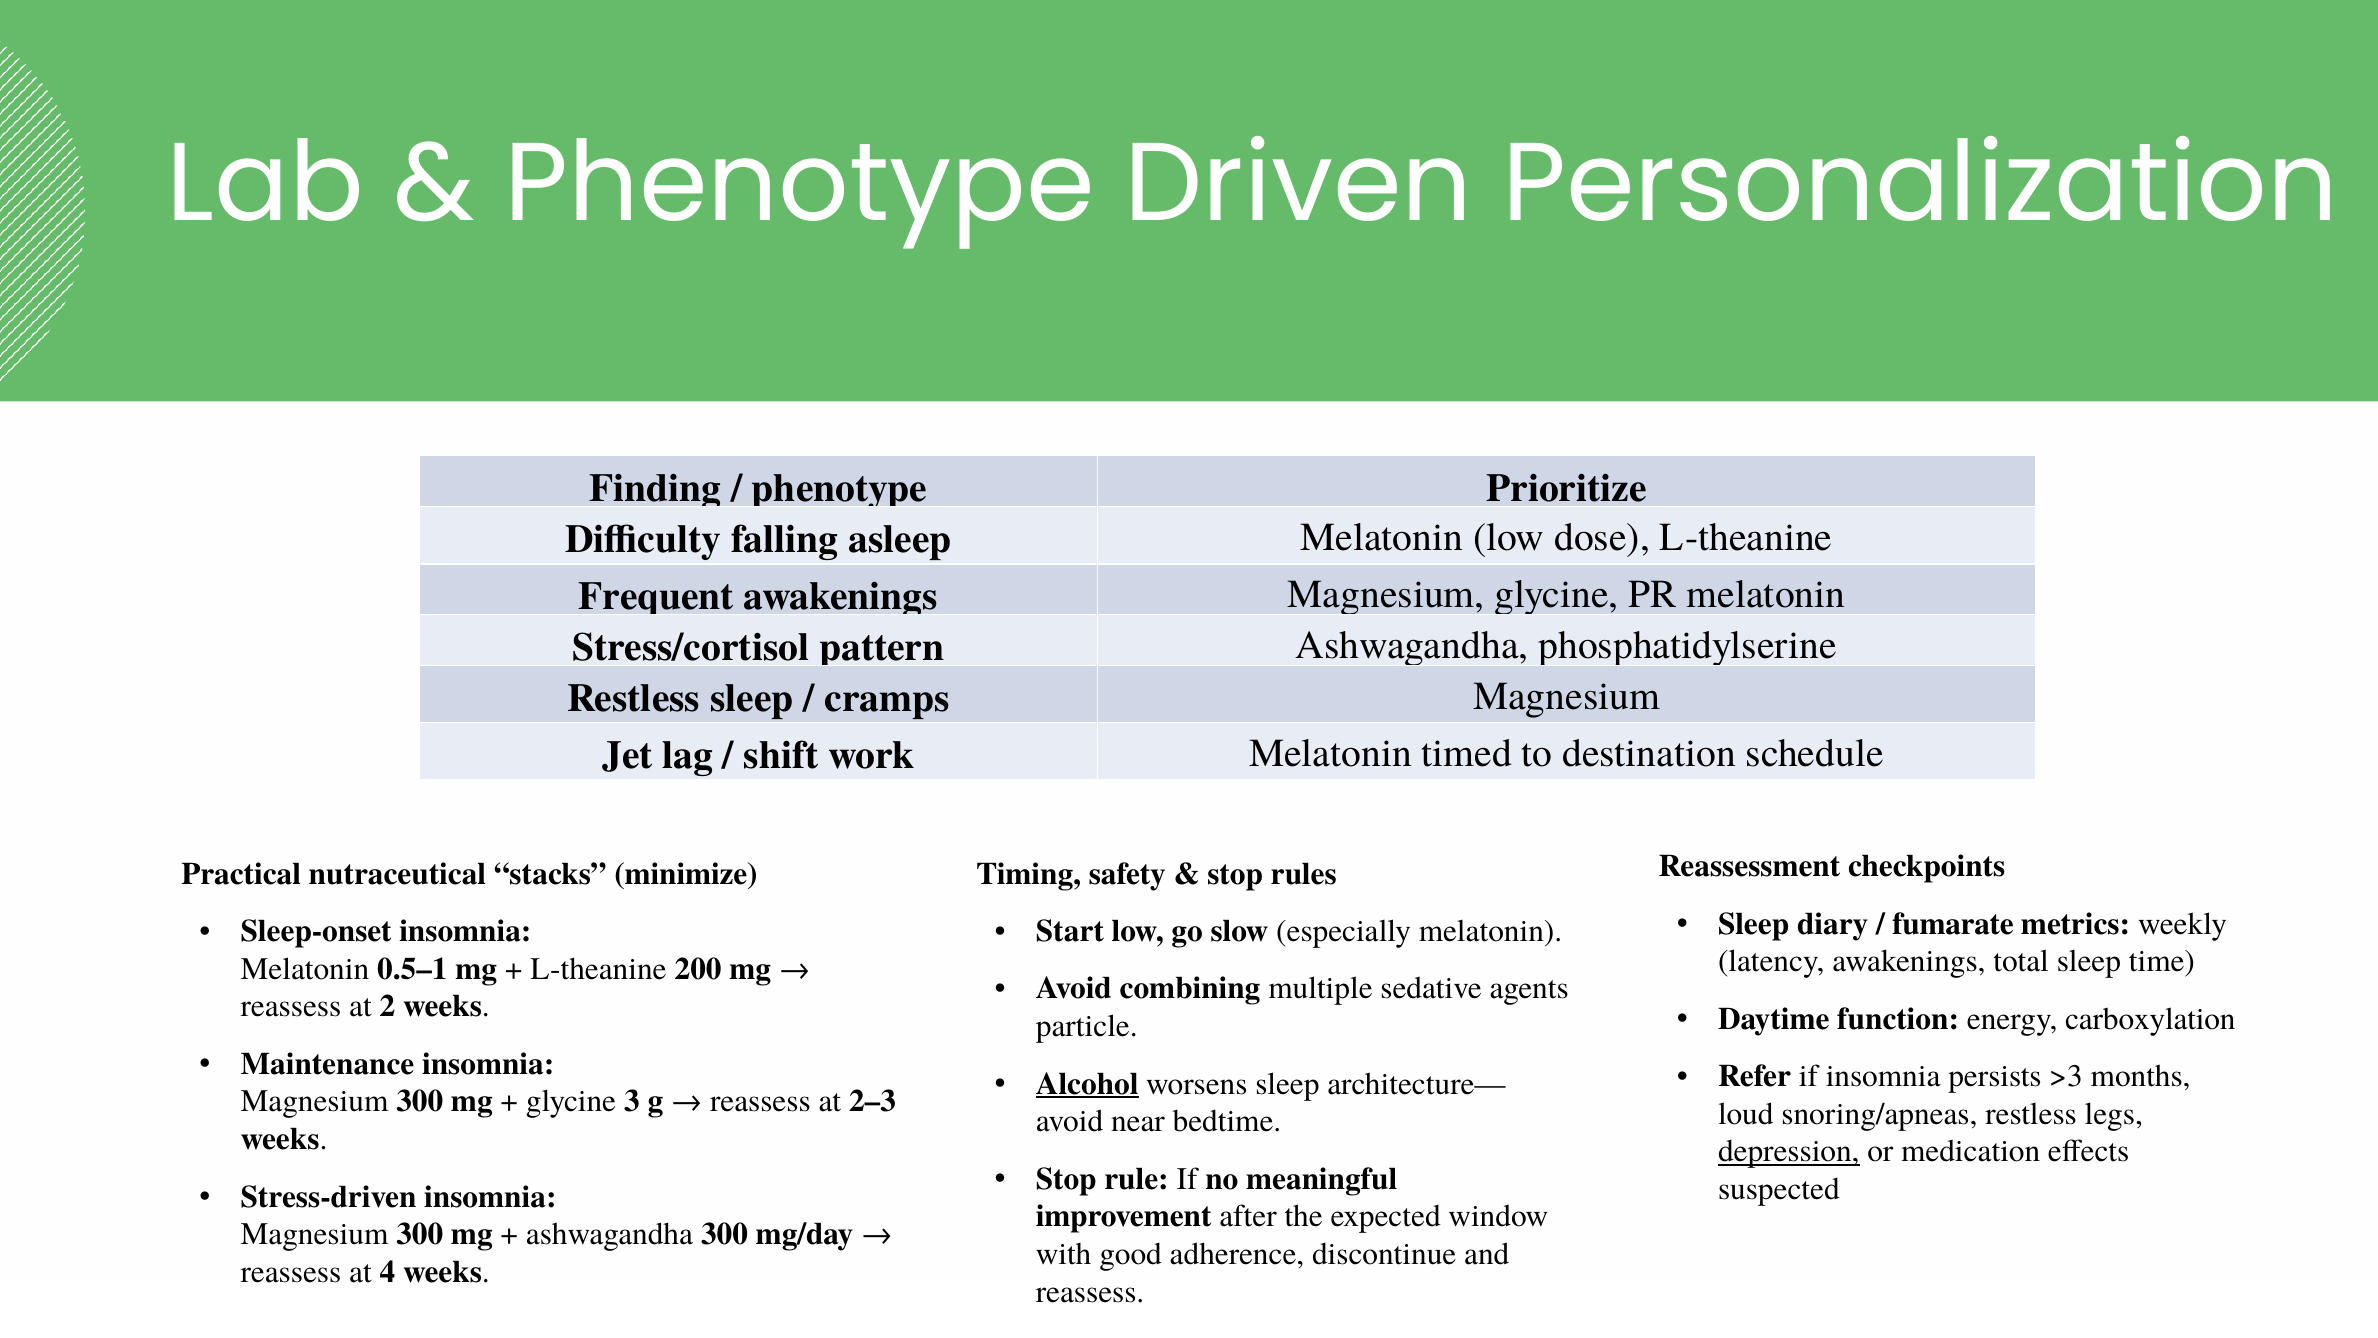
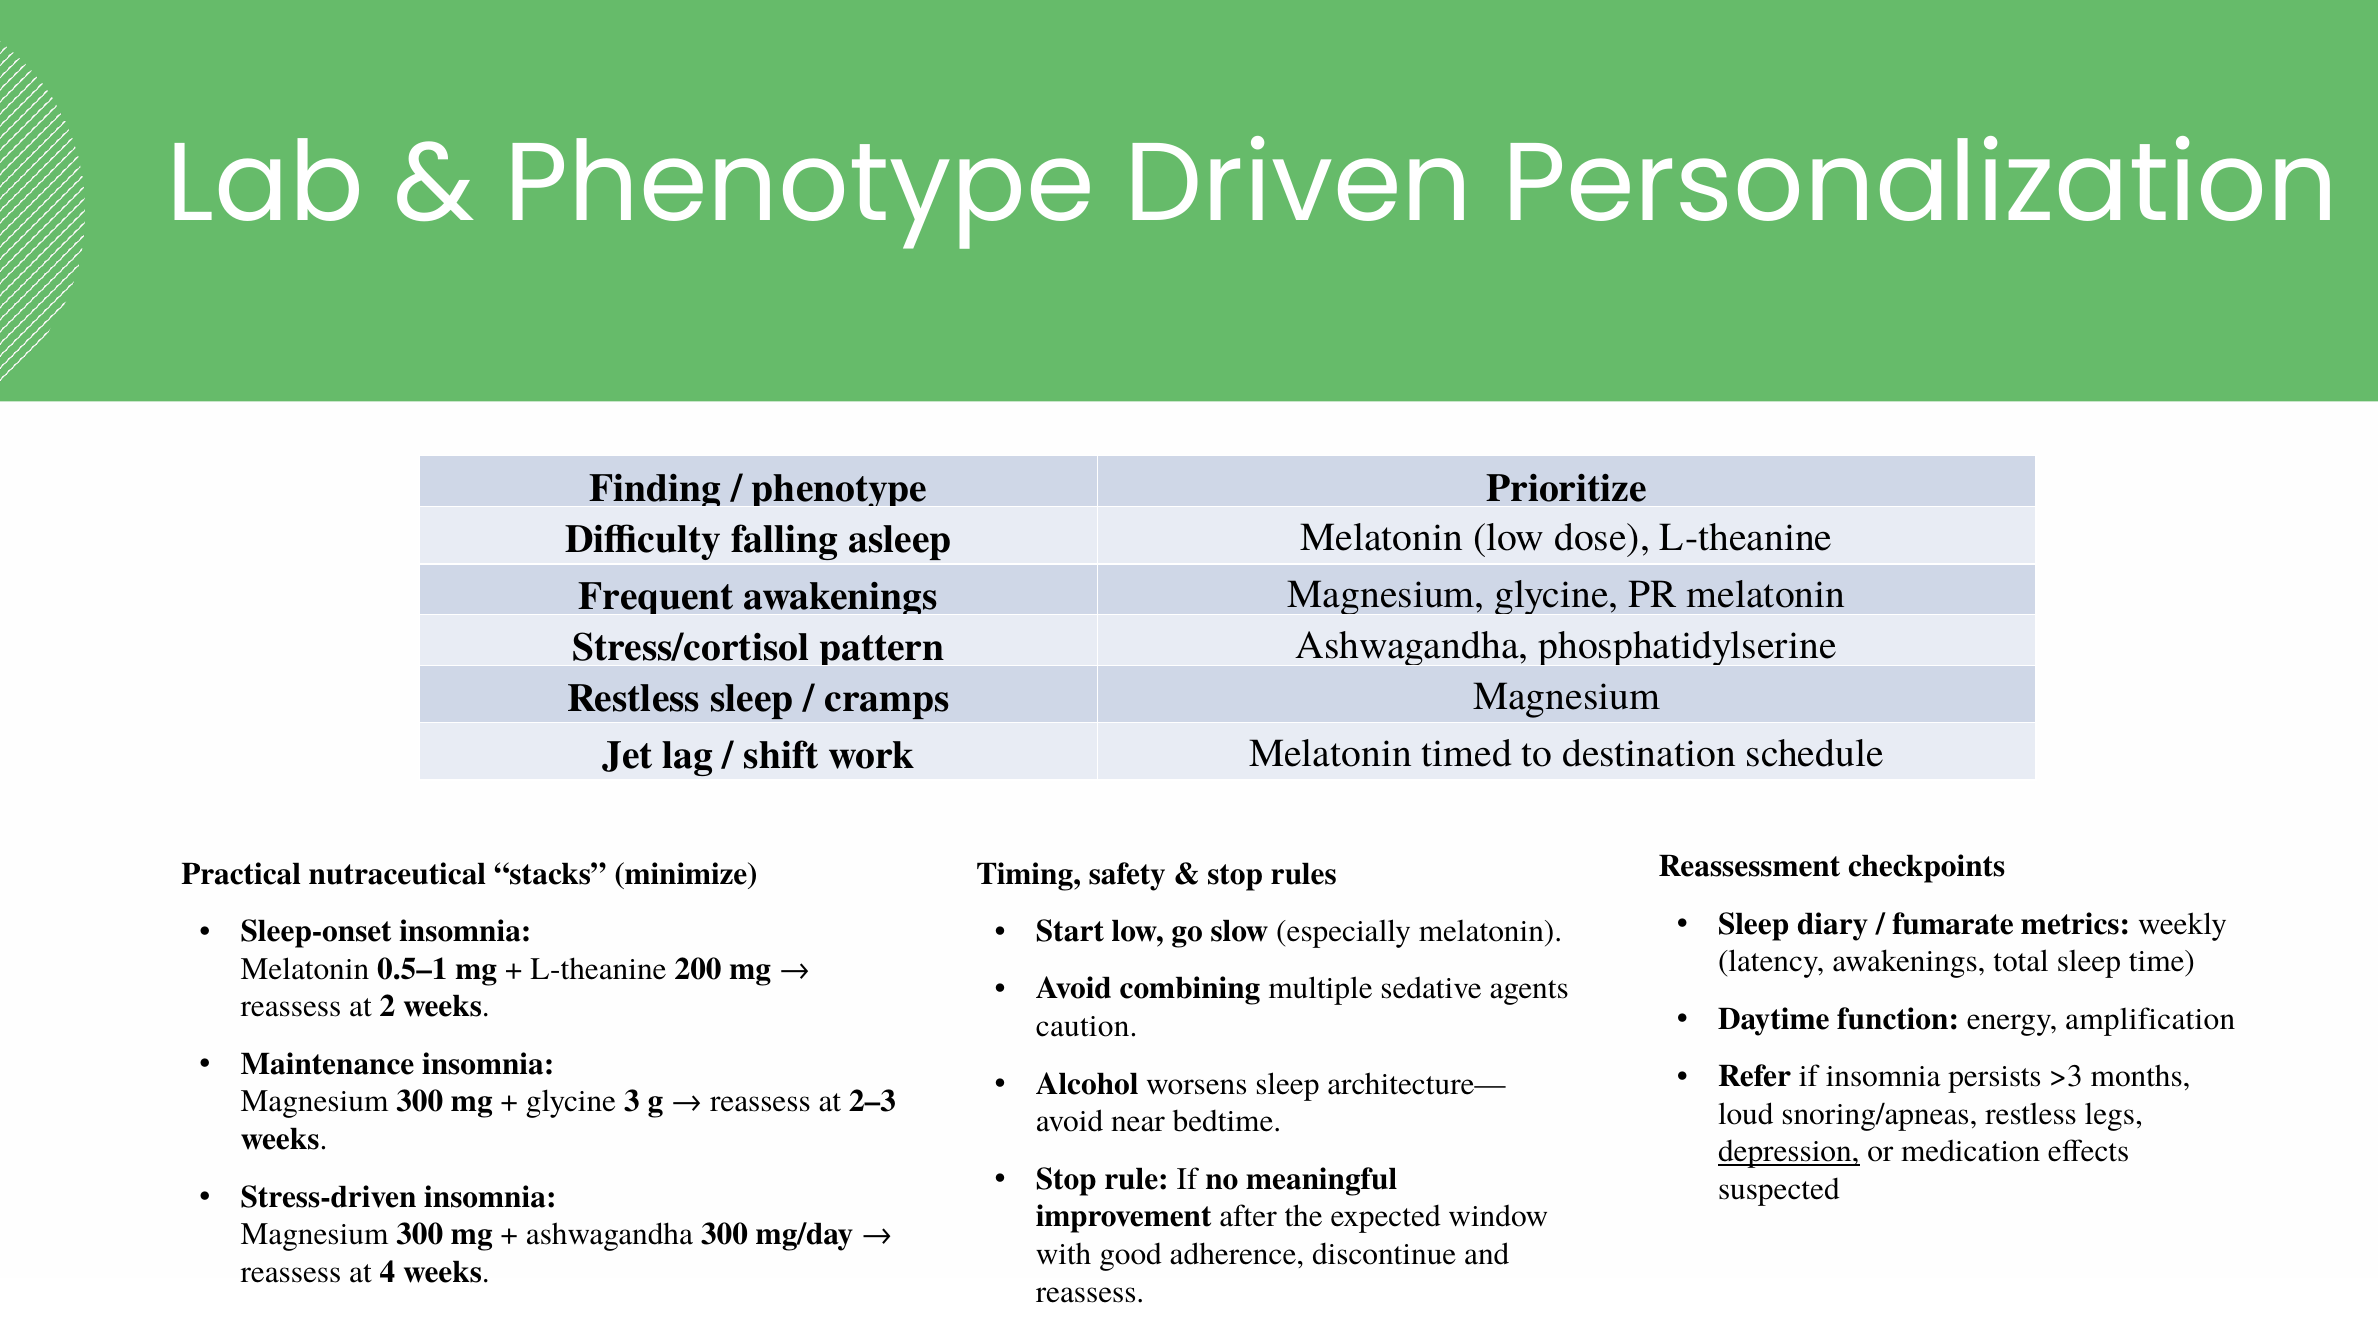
carboxylation: carboxylation -> amplification (2150, 1018)
particle: particle -> caution (1087, 1026)
Alcohol underline: present -> none (1087, 1083)
